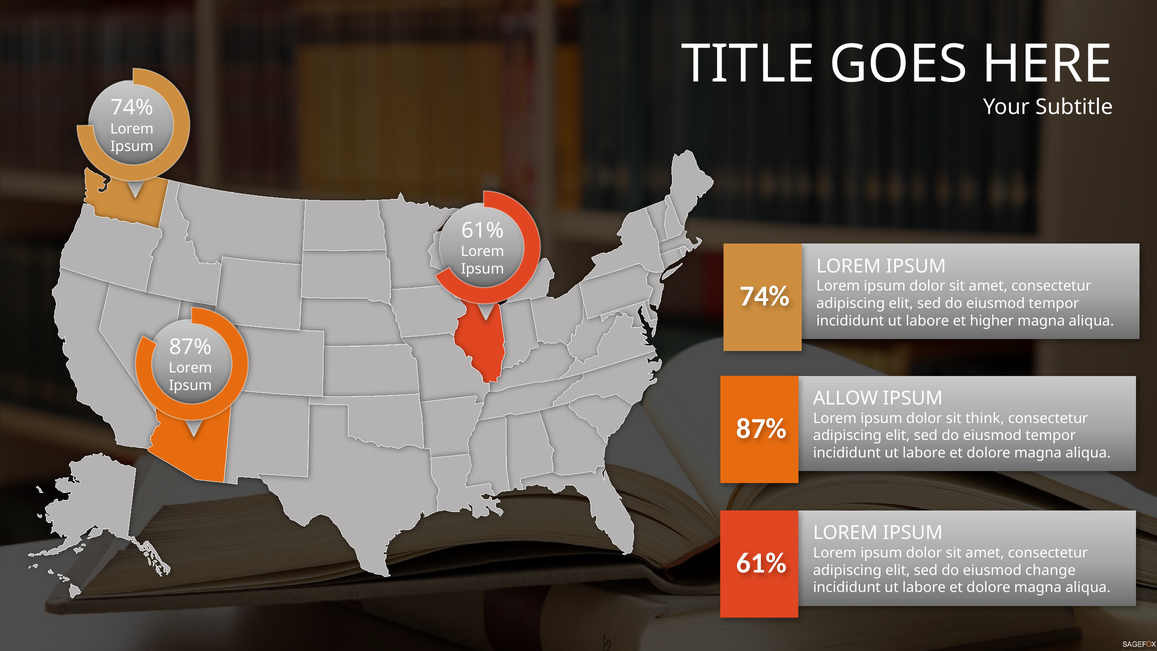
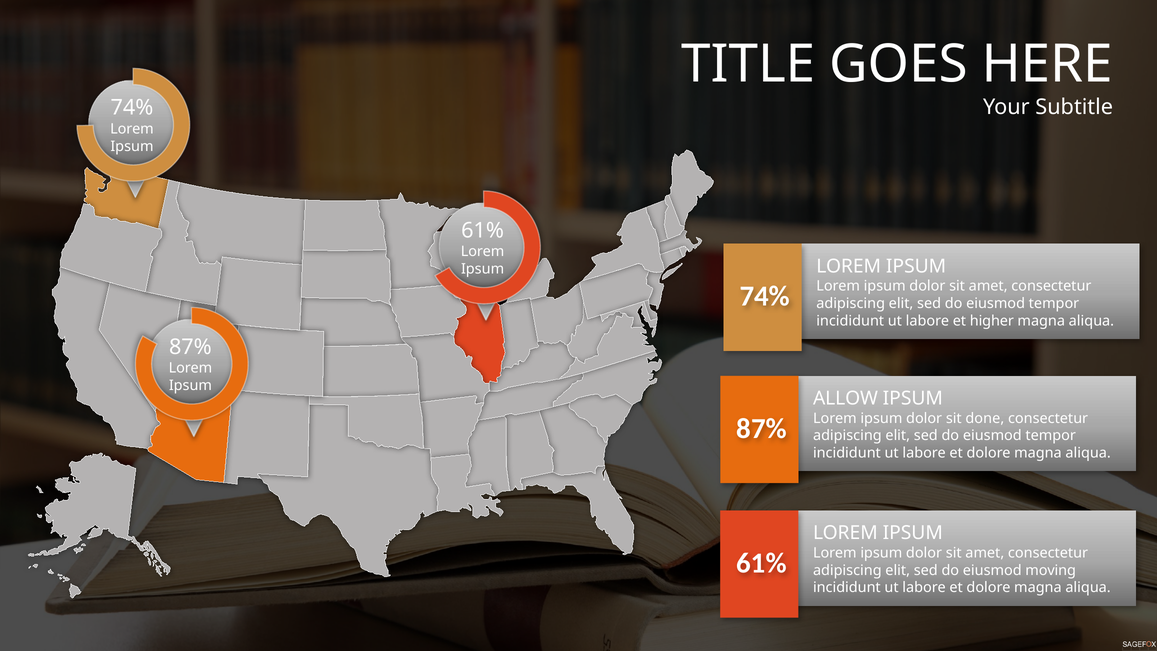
think: think -> done (985, 418)
change: change -> moving (1051, 570)
